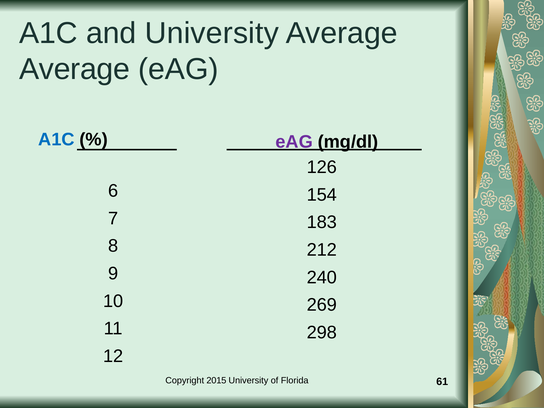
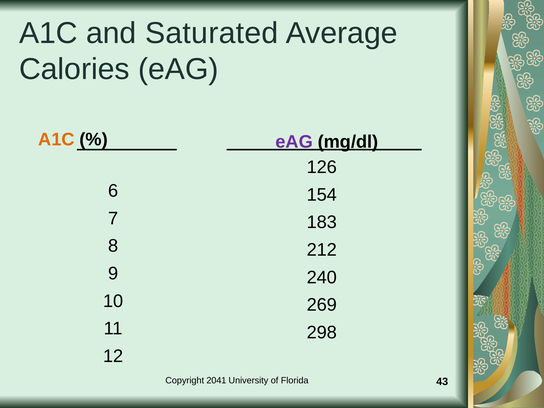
and University: University -> Saturated (212, 33)
Average: Average -> Calories (74, 69)
A1C colour: blue -> orange (56, 139)
2015: 2015 -> 2041 (216, 381)
61: 61 -> 43 (442, 382)
